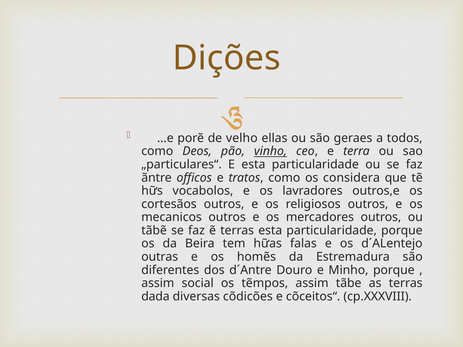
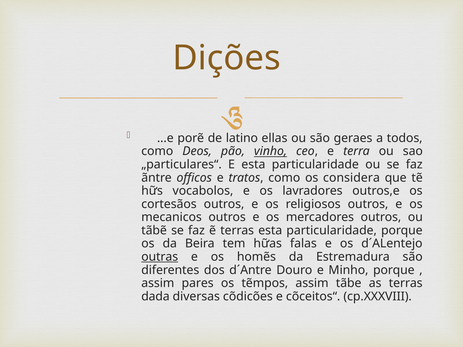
velho: velho -> latino (242, 138)
outras underline: none -> present (160, 257)
social: social -> pares (198, 283)
